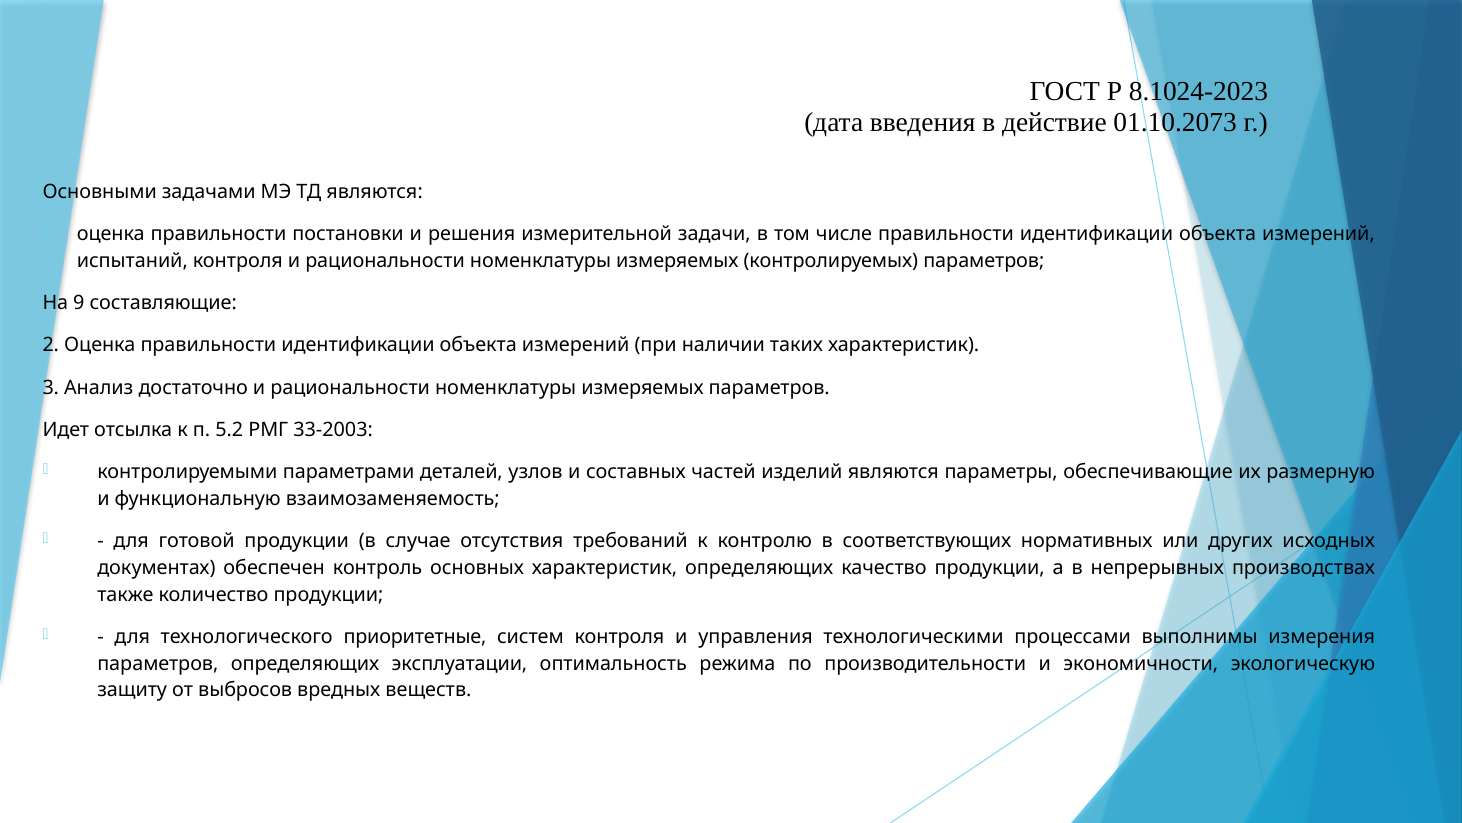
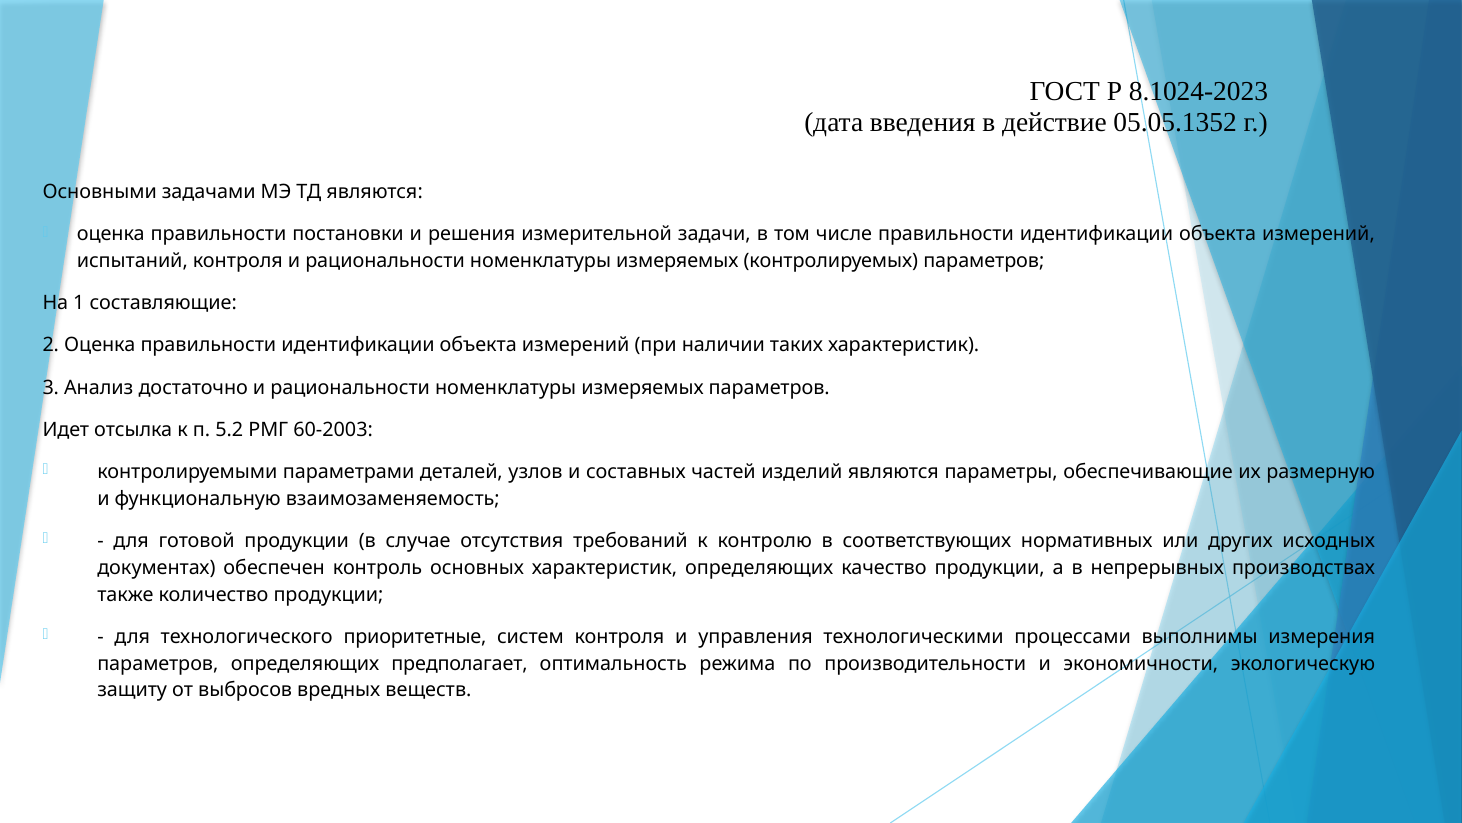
01.10.2073: 01.10.2073 -> 05.05.1352 (1175, 122)
9: 9 -> 1 (79, 303)
33-2003: 33-2003 -> 60-2003 (333, 429)
эксплуатации: эксплуатации -> предполагает (459, 663)
